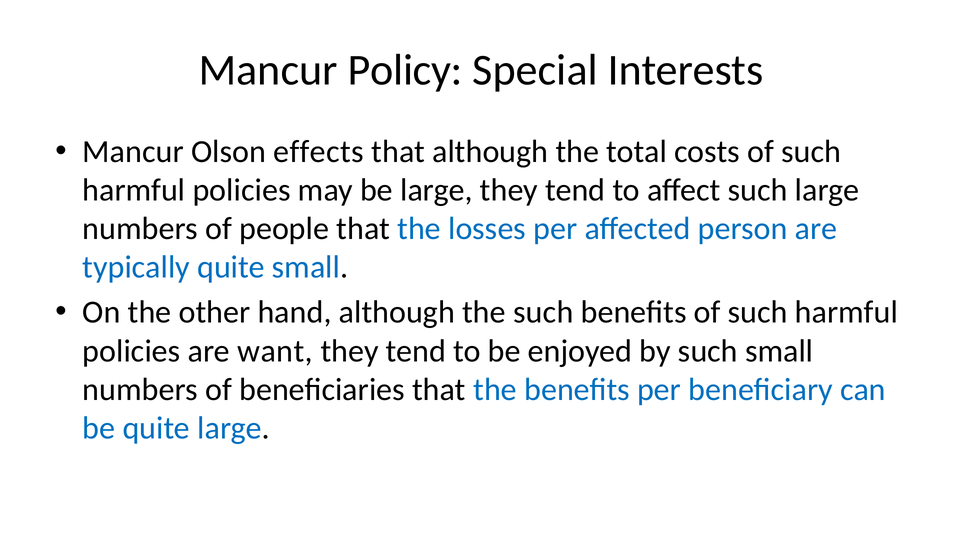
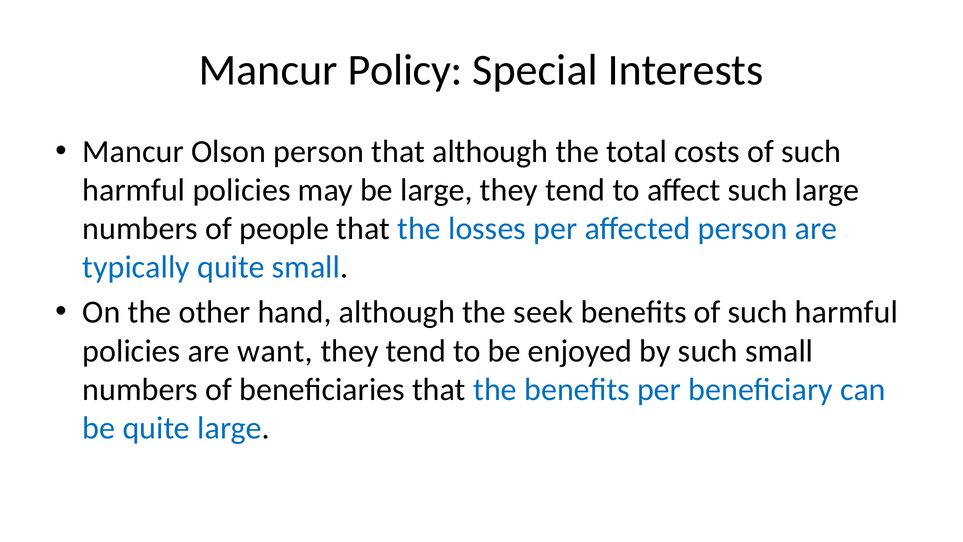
Olson effects: effects -> person (319, 152)
the such: such -> seek (543, 312)
